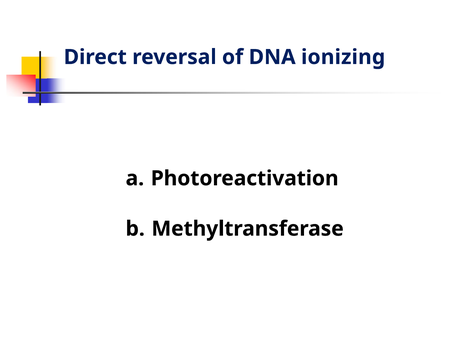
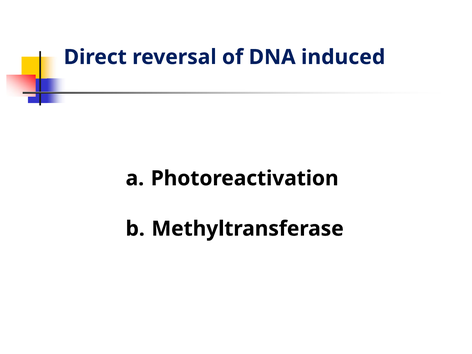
ionizing: ionizing -> induced (343, 57)
